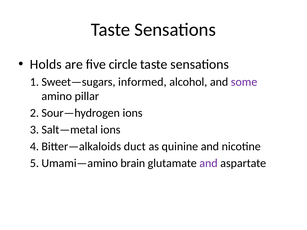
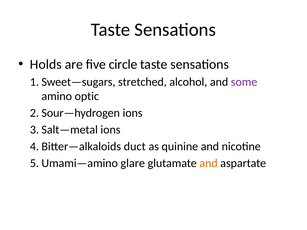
informed: informed -> stretched (142, 82)
pillar: pillar -> optic (87, 96)
brain: brain -> glare (133, 163)
and colour: purple -> orange (209, 163)
